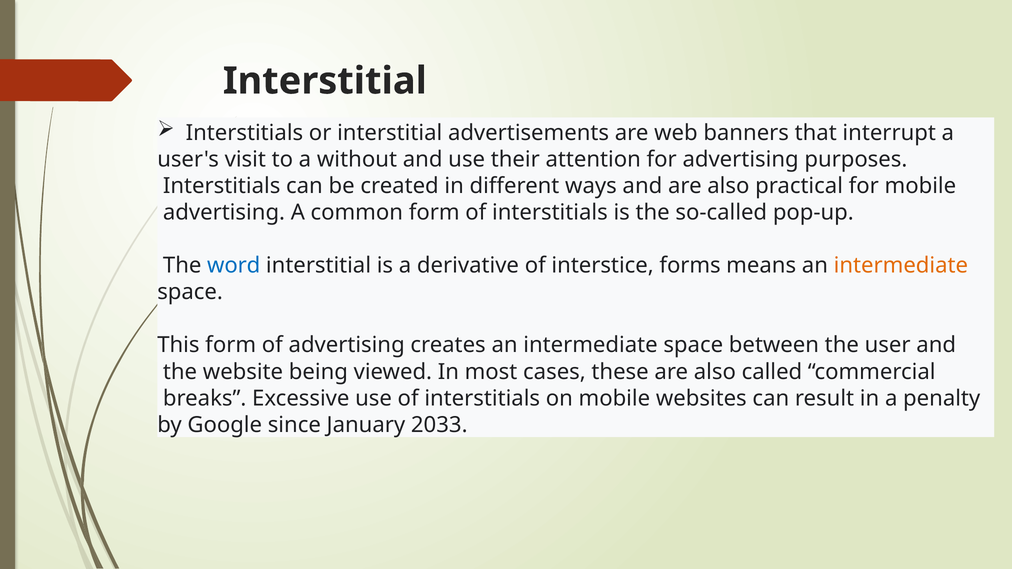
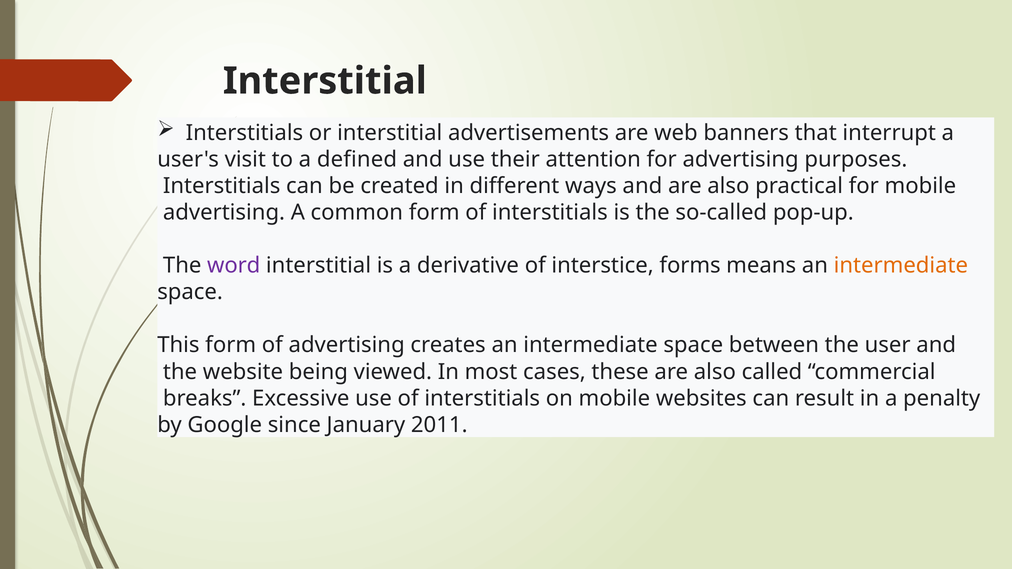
without: without -> defined (357, 159)
word colour: blue -> purple (234, 266)
2033: 2033 -> 2011 (439, 425)
